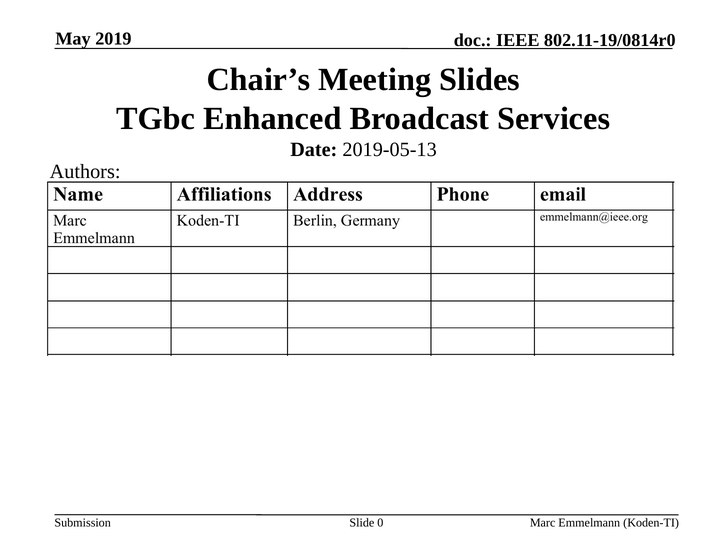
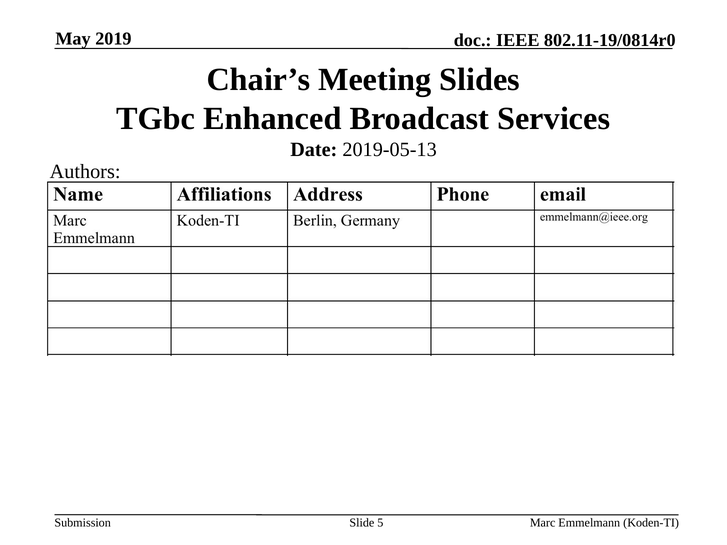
0: 0 -> 5 (380, 523)
